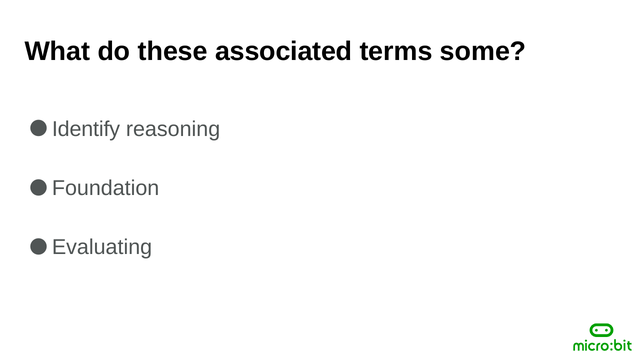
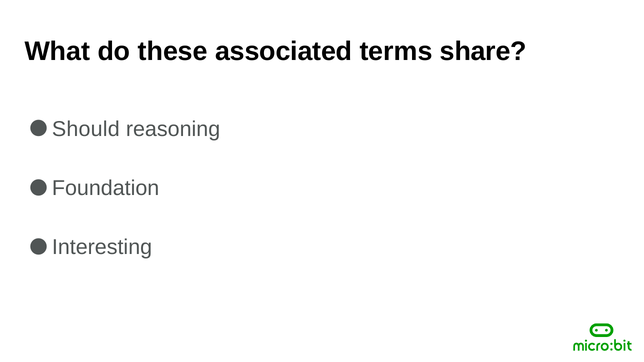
some: some -> share (483, 51)
Identify: Identify -> Should (86, 129)
Evaluating: Evaluating -> Interesting (102, 248)
